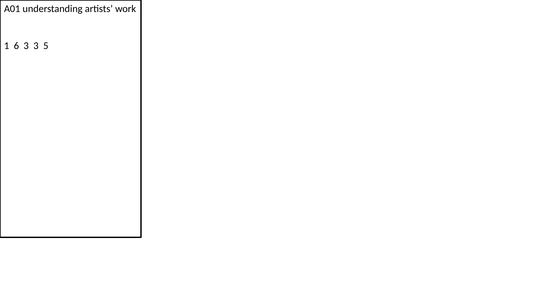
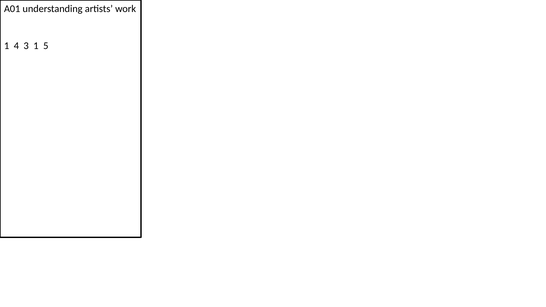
6: 6 -> 4 (16, 46)
3 3: 3 -> 1 (36, 46)
